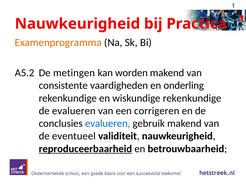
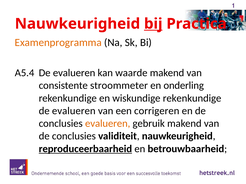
bij underline: none -> present (153, 24)
A5.2: A5.2 -> A5.4 (25, 73)
metingen: metingen -> evalueren (74, 73)
worden: worden -> waarde (131, 73)
vaardigheden: vaardigheden -> stroommeter (119, 86)
evalueren colour: blue -> orange (108, 124)
eventueel: eventueel -> conclusies (74, 136)
